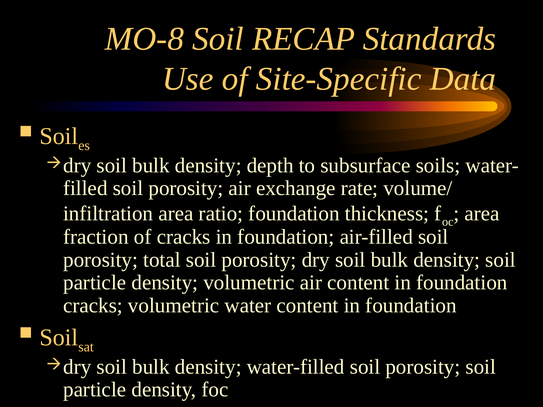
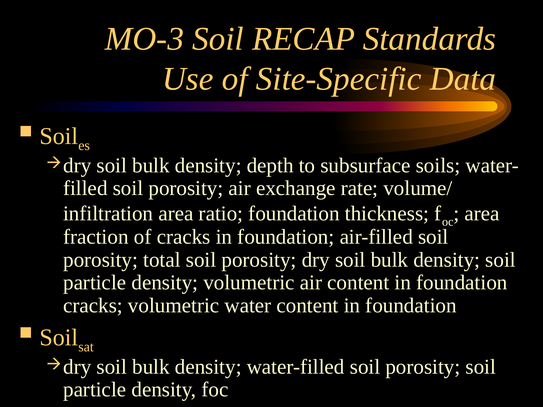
MO-8: MO-8 -> MO-3 (144, 39)
